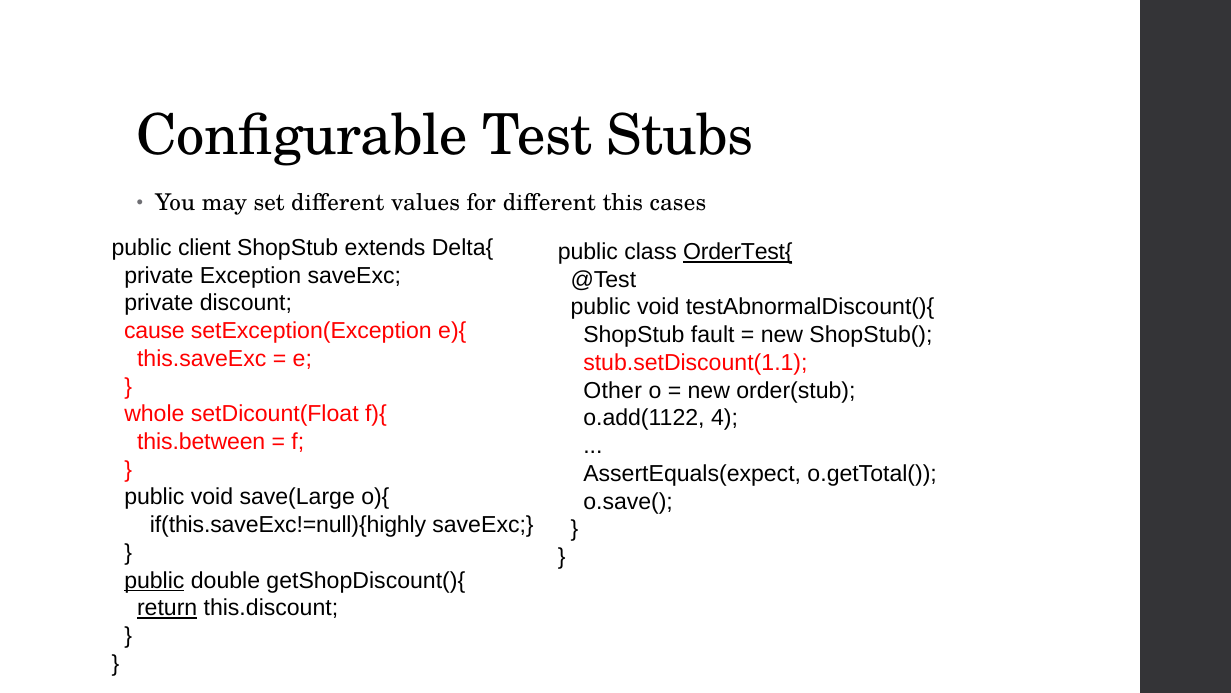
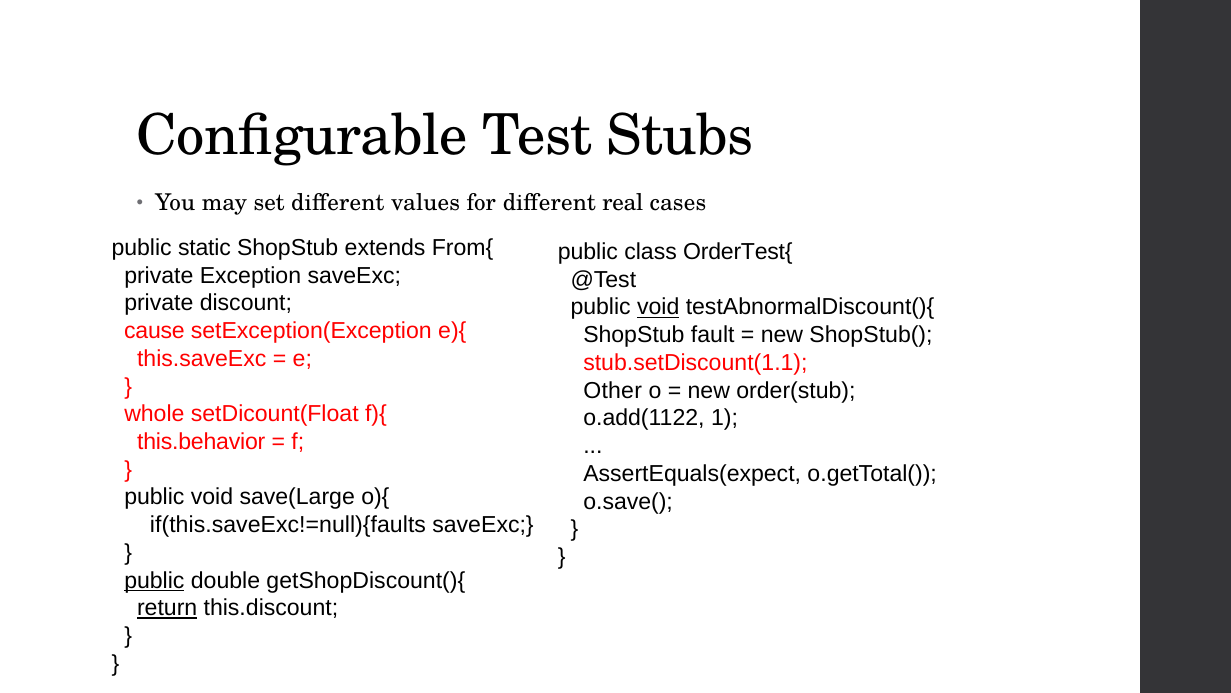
this: this -> real (623, 203)
client: client -> static (204, 248)
Delta{: Delta{ -> From{ (463, 248)
OrderTest{ underline: present -> none (738, 252)
void underline: none -> present (658, 307)
4: 4 -> 1 (725, 418)
this.between: this.between -> this.behavior (201, 441)
if(this.saveExc!=null){highly: if(this.saveExc!=null){highly -> if(this.saveExc!=null){faults (288, 525)
